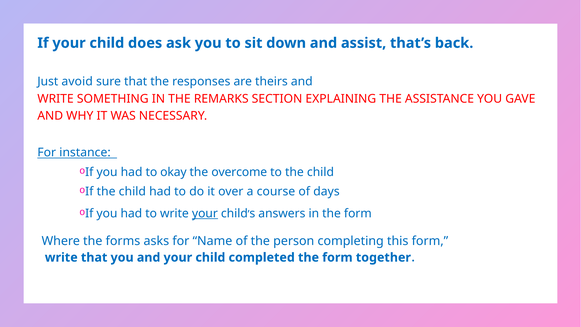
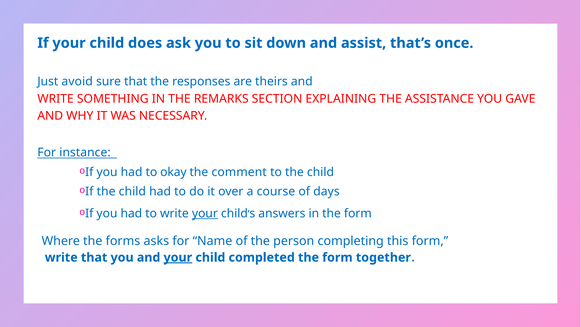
back: back -> once (454, 43)
overcome: overcome -> comment (239, 172)
your underline: none -> present (178, 257)
